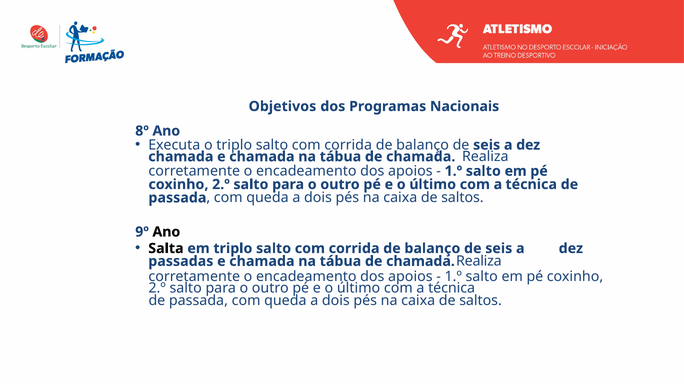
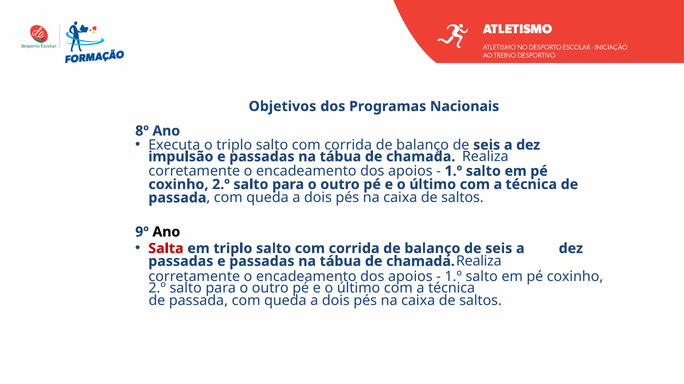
chamada: chamada -> impulsão (181, 157)
chamada: chamada -> passadas (262, 157)
Salta colour: black -> red (166, 249)
passadas e chamada: chamada -> passadas (262, 262)
